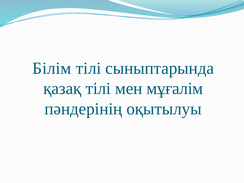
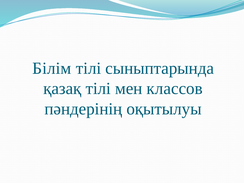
мұғалім: мұғалім -> классов (175, 89)
